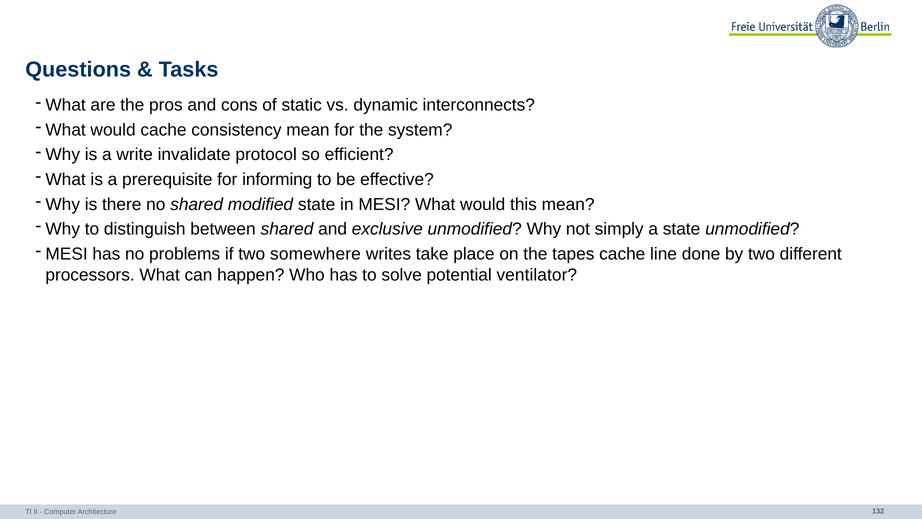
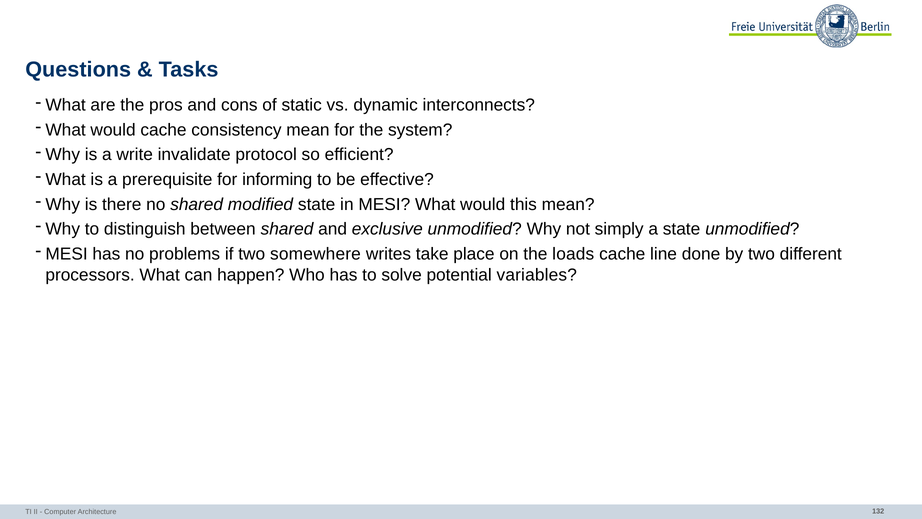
tapes: tapes -> loads (573, 254)
ventilator: ventilator -> variables (537, 275)
